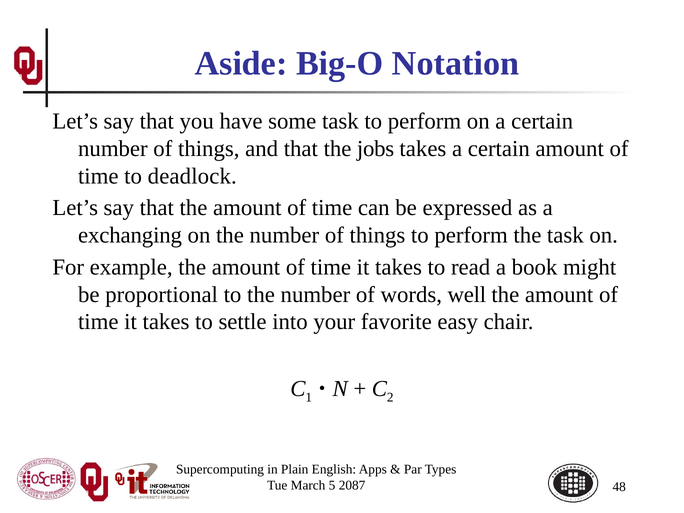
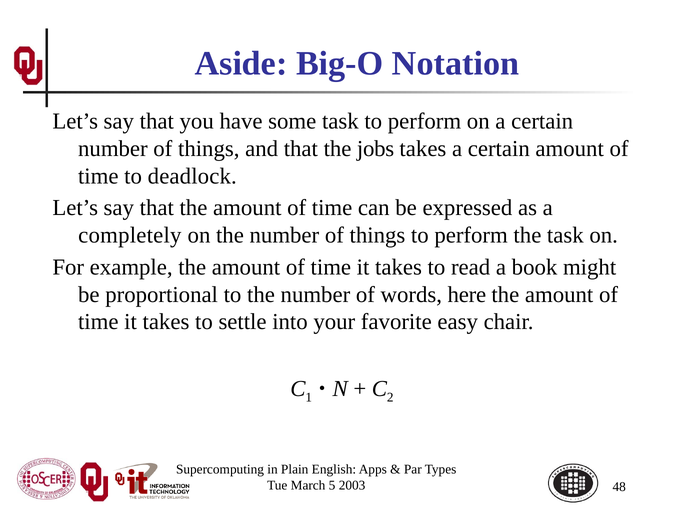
exchanging: exchanging -> completely (130, 235)
well: well -> here (467, 295)
2087: 2087 -> 2003 (352, 485)
